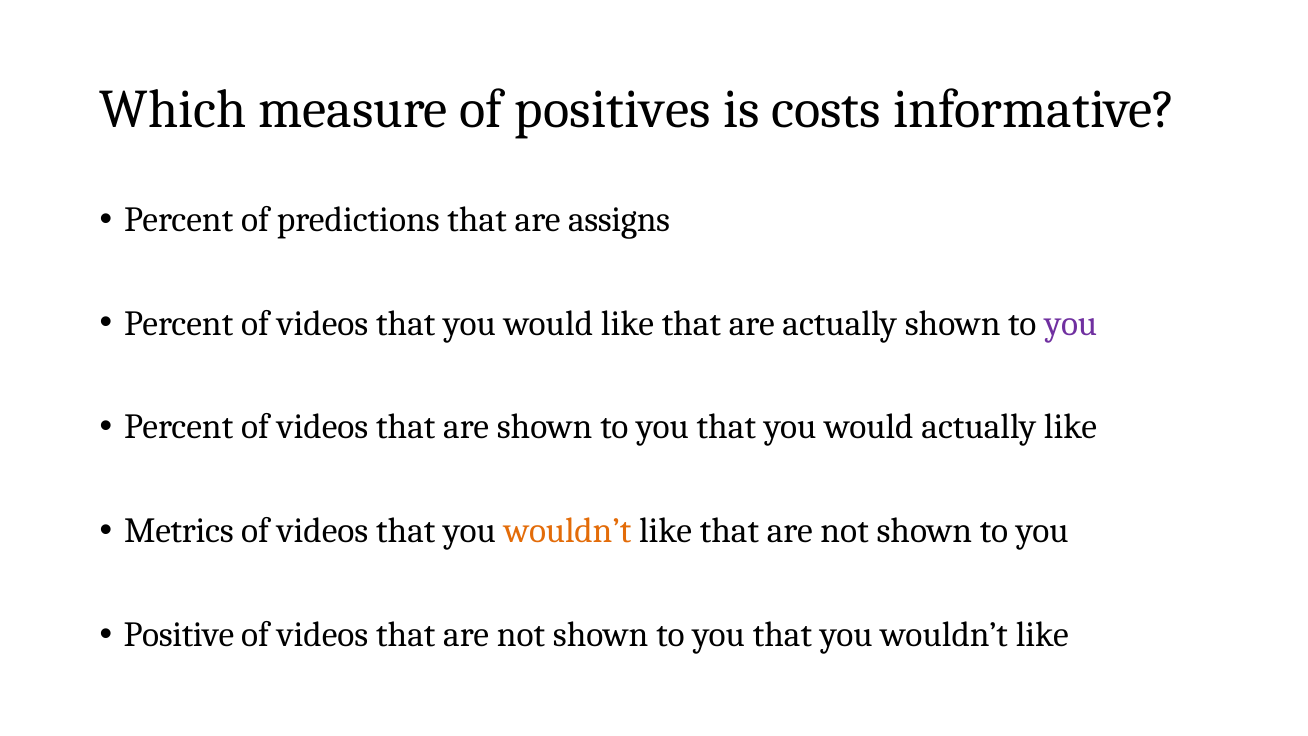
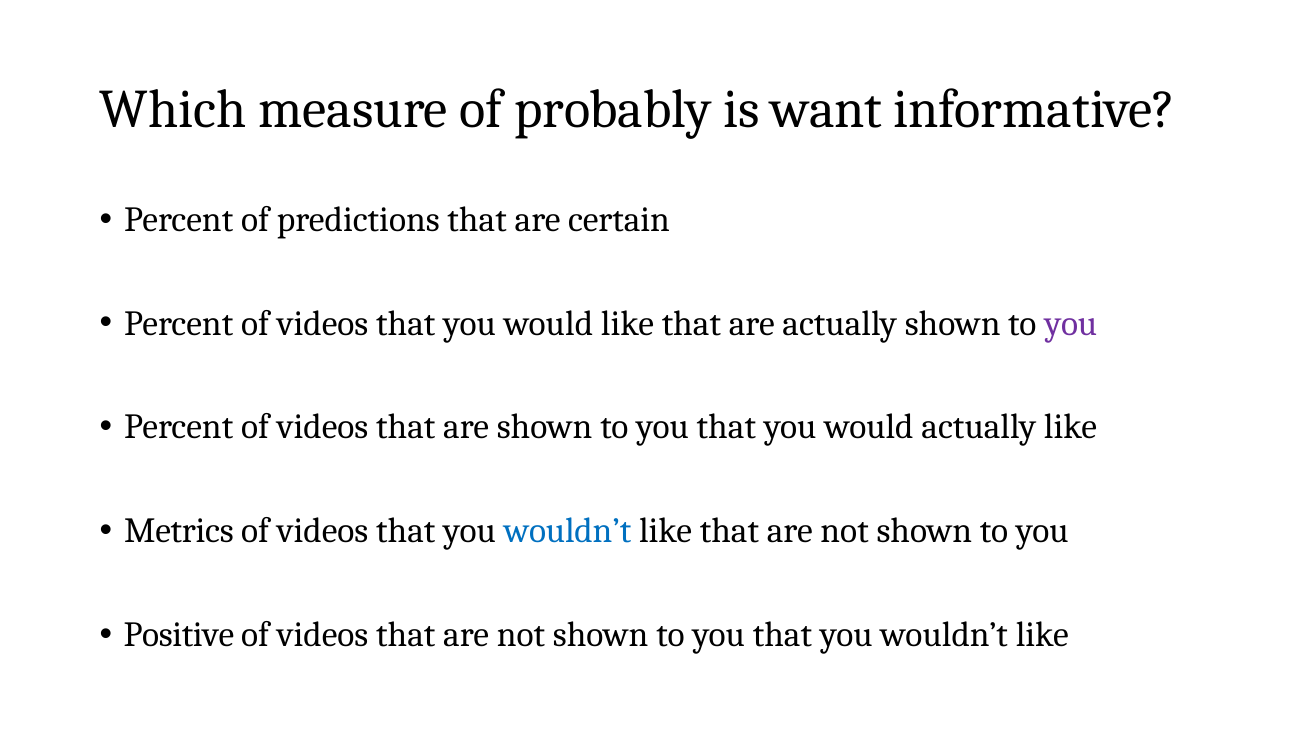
positives: positives -> probably (613, 110)
costs: costs -> want (827, 110)
assigns: assigns -> certain (619, 220)
wouldn’t colour: orange -> blue (568, 531)
